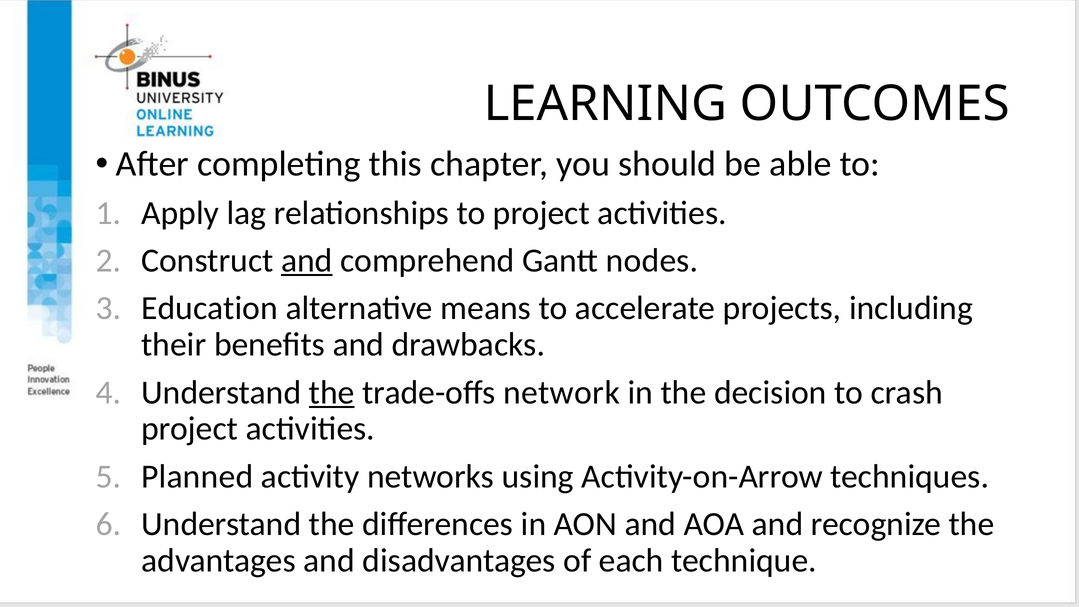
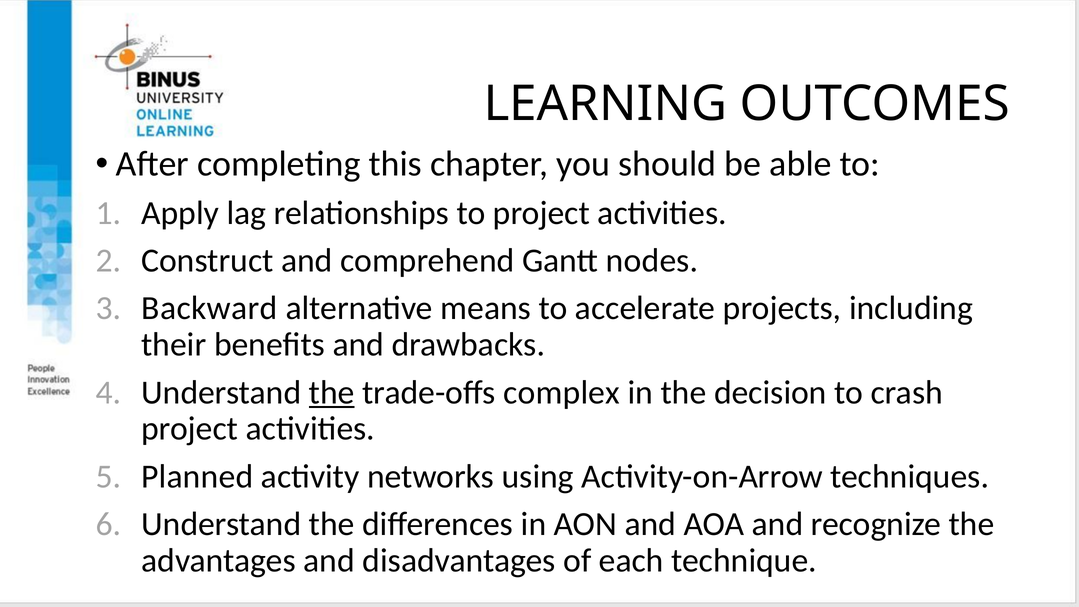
and underline: present -> none (307, 261)
Education: Education -> Backward (209, 308)
network: network -> complex (562, 392)
